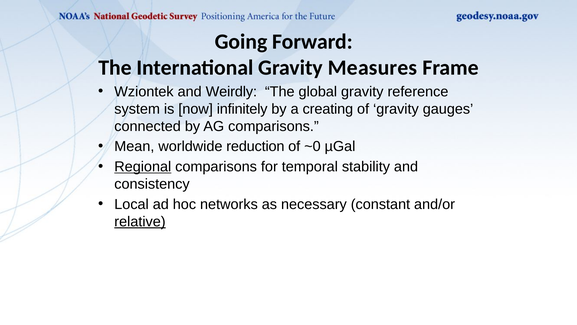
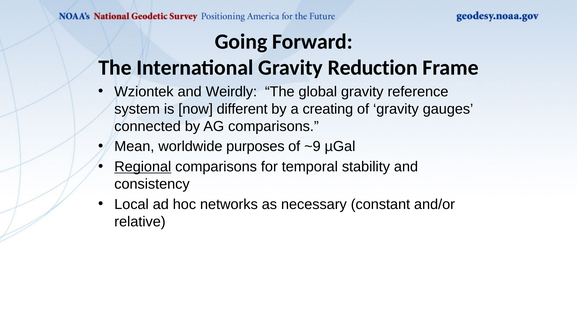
Measures: Measures -> Reduction (373, 68)
infinitely: infinitely -> different (242, 109)
reduction: reduction -> purposes (255, 146)
~0: ~0 -> ~9 (312, 146)
relative underline: present -> none (140, 221)
